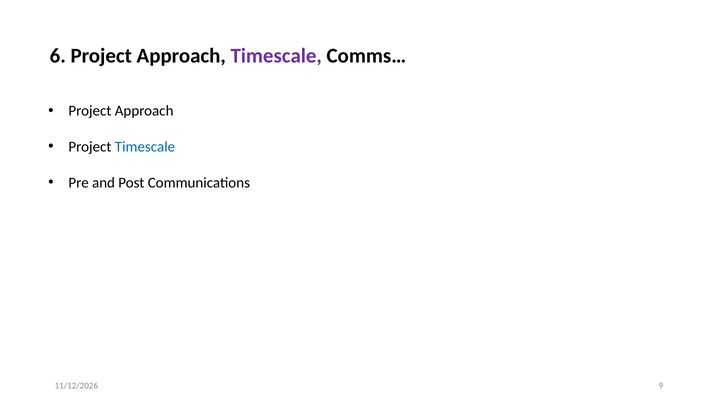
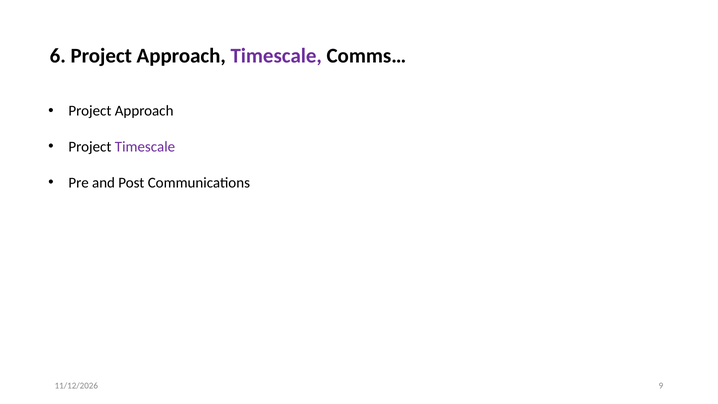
Timescale colour: blue -> purple (145, 147)
